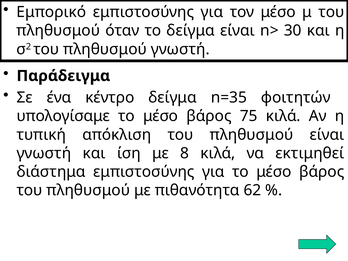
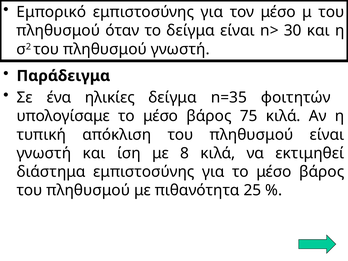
κέντρο: κέντρο -> ηλικίες (110, 98)
62: 62 -> 25 (252, 190)
